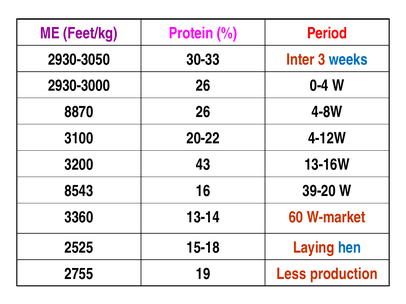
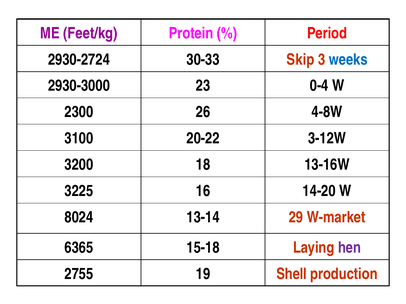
2930-3050: 2930-3050 -> 2930-2724 (79, 60)
Inter: Inter -> Skip (300, 60)
2930-3000 26: 26 -> 23 (203, 86)
8870: 8870 -> 2300 (79, 112)
4-12W: 4-12W -> 3-12W (327, 139)
43: 43 -> 18 (203, 165)
8543: 8543 -> 3225 (79, 191)
39-20: 39-20 -> 14-20 (319, 191)
3360: 3360 -> 8024 (79, 218)
60: 60 -> 29 (296, 218)
2525: 2525 -> 6365 (79, 248)
hen colour: blue -> purple (350, 248)
Less: Less -> Shell (292, 274)
